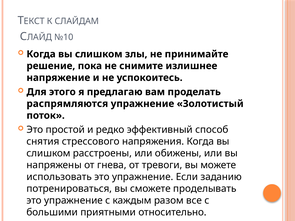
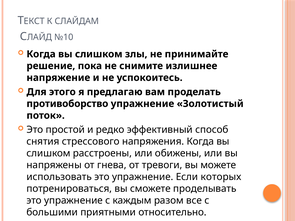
распрямляются: распрямляются -> противоборство (67, 104)
заданию: заданию -> которых (221, 177)
